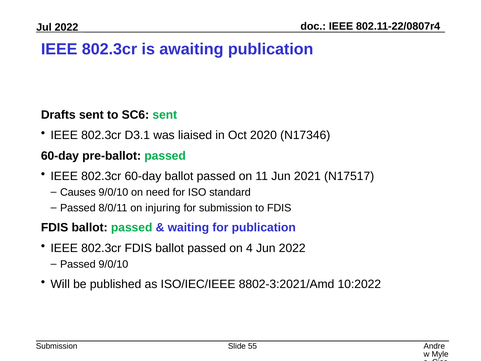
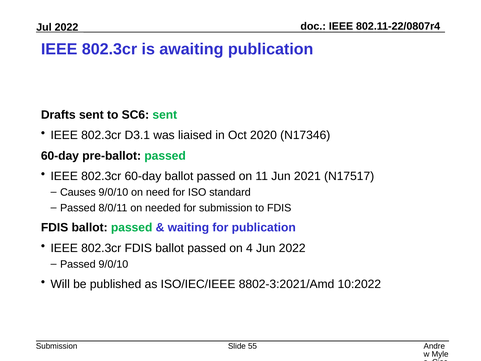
injuring: injuring -> needed (163, 208)
